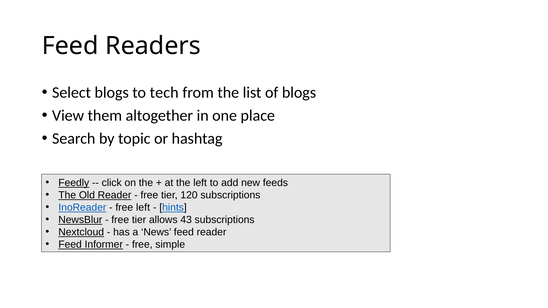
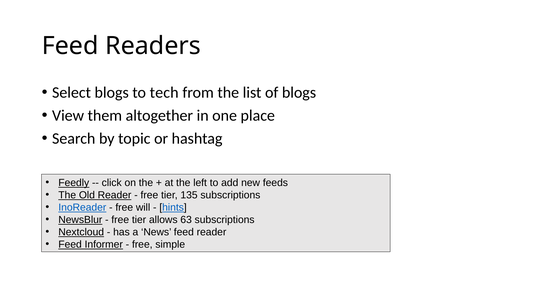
120: 120 -> 135 (189, 195)
free left: left -> will (143, 208)
43: 43 -> 63 (186, 220)
